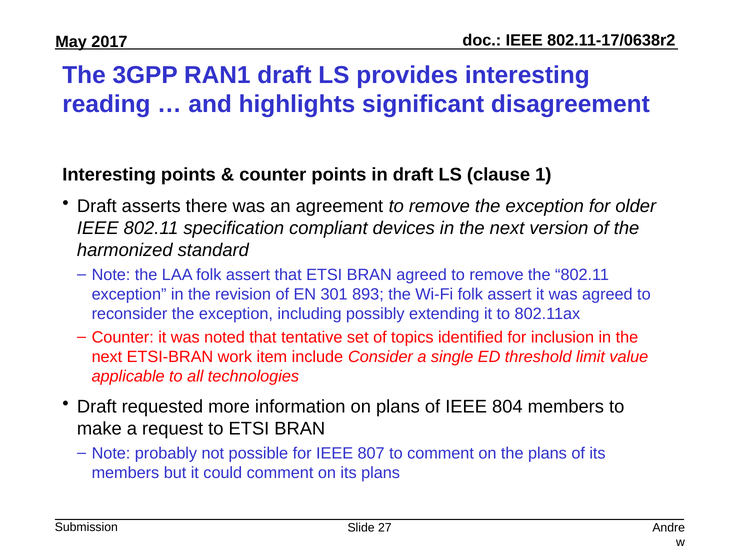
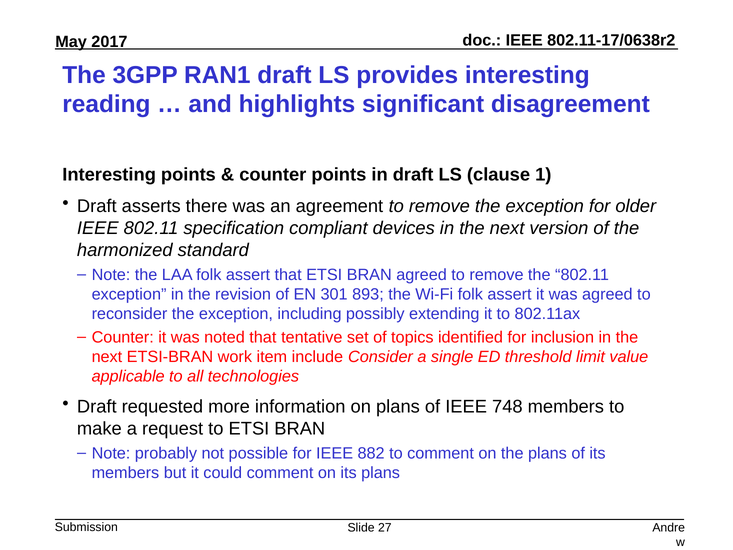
804: 804 -> 748 (507, 406)
807: 807 -> 882 (371, 453)
